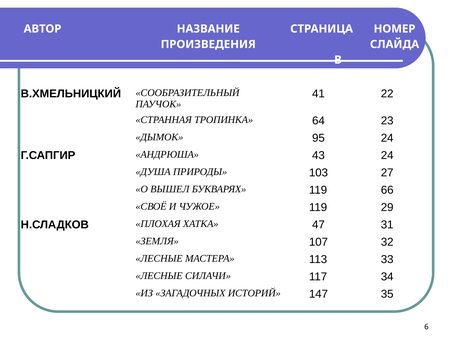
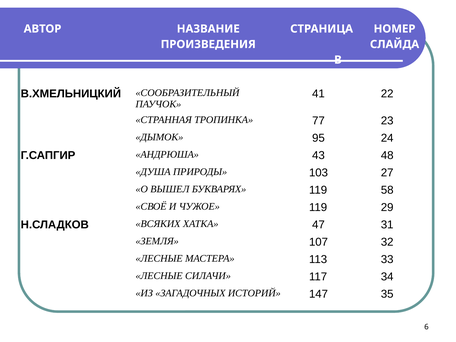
64: 64 -> 77 (318, 121)
43 24: 24 -> 48 (387, 155)
66: 66 -> 58 (387, 190)
ПЛОХАЯ: ПЛОХАЯ -> ВСЯКИХ (158, 224)
